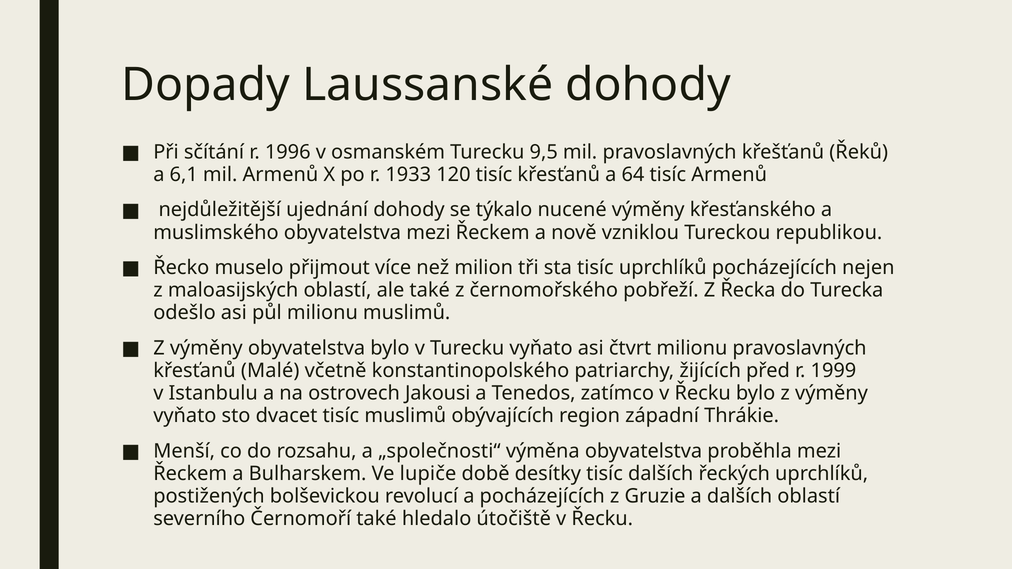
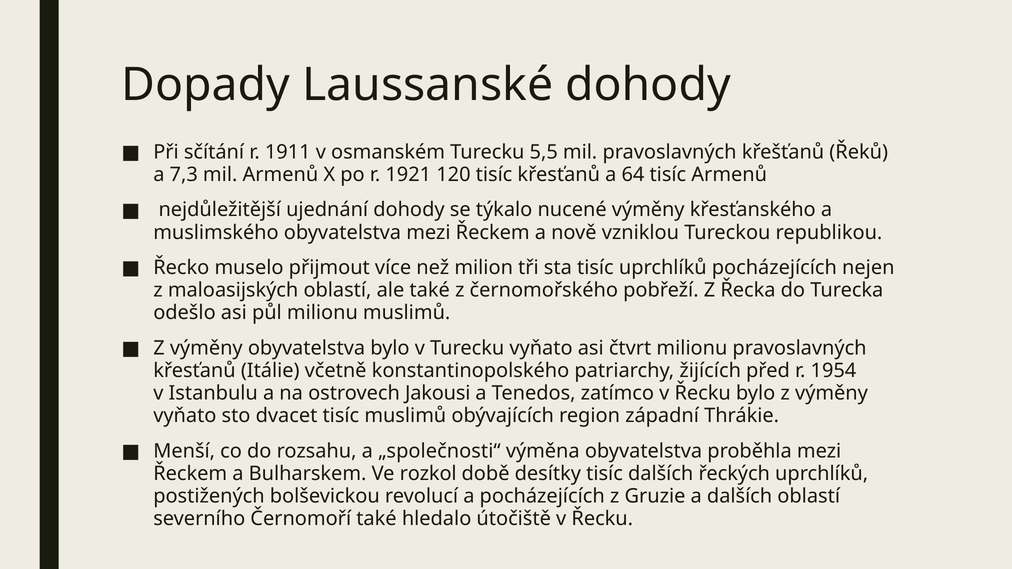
1996: 1996 -> 1911 (288, 152)
9,5: 9,5 -> 5,5 (544, 152)
6,1: 6,1 -> 7,3 (184, 175)
1933: 1933 -> 1921 (408, 175)
Malé: Malé -> Itálie (270, 371)
1999: 1999 -> 1954 (833, 371)
lupiče: lupiče -> rozkol (428, 474)
